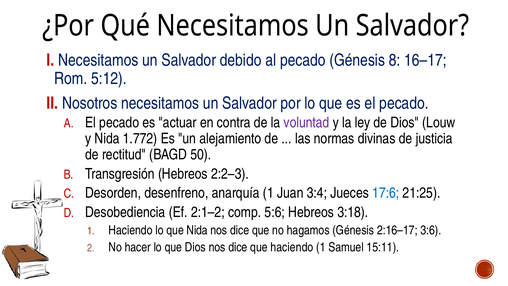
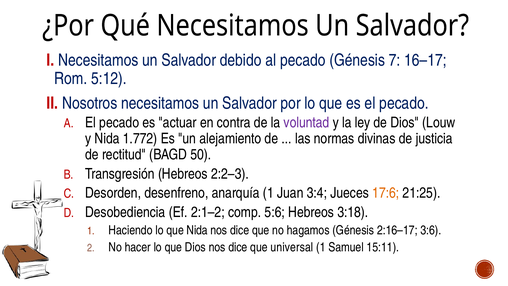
8: 8 -> 7 (395, 60)
17:6 colour: blue -> orange (386, 193)
que haciendo: haciendo -> universal (292, 247)
